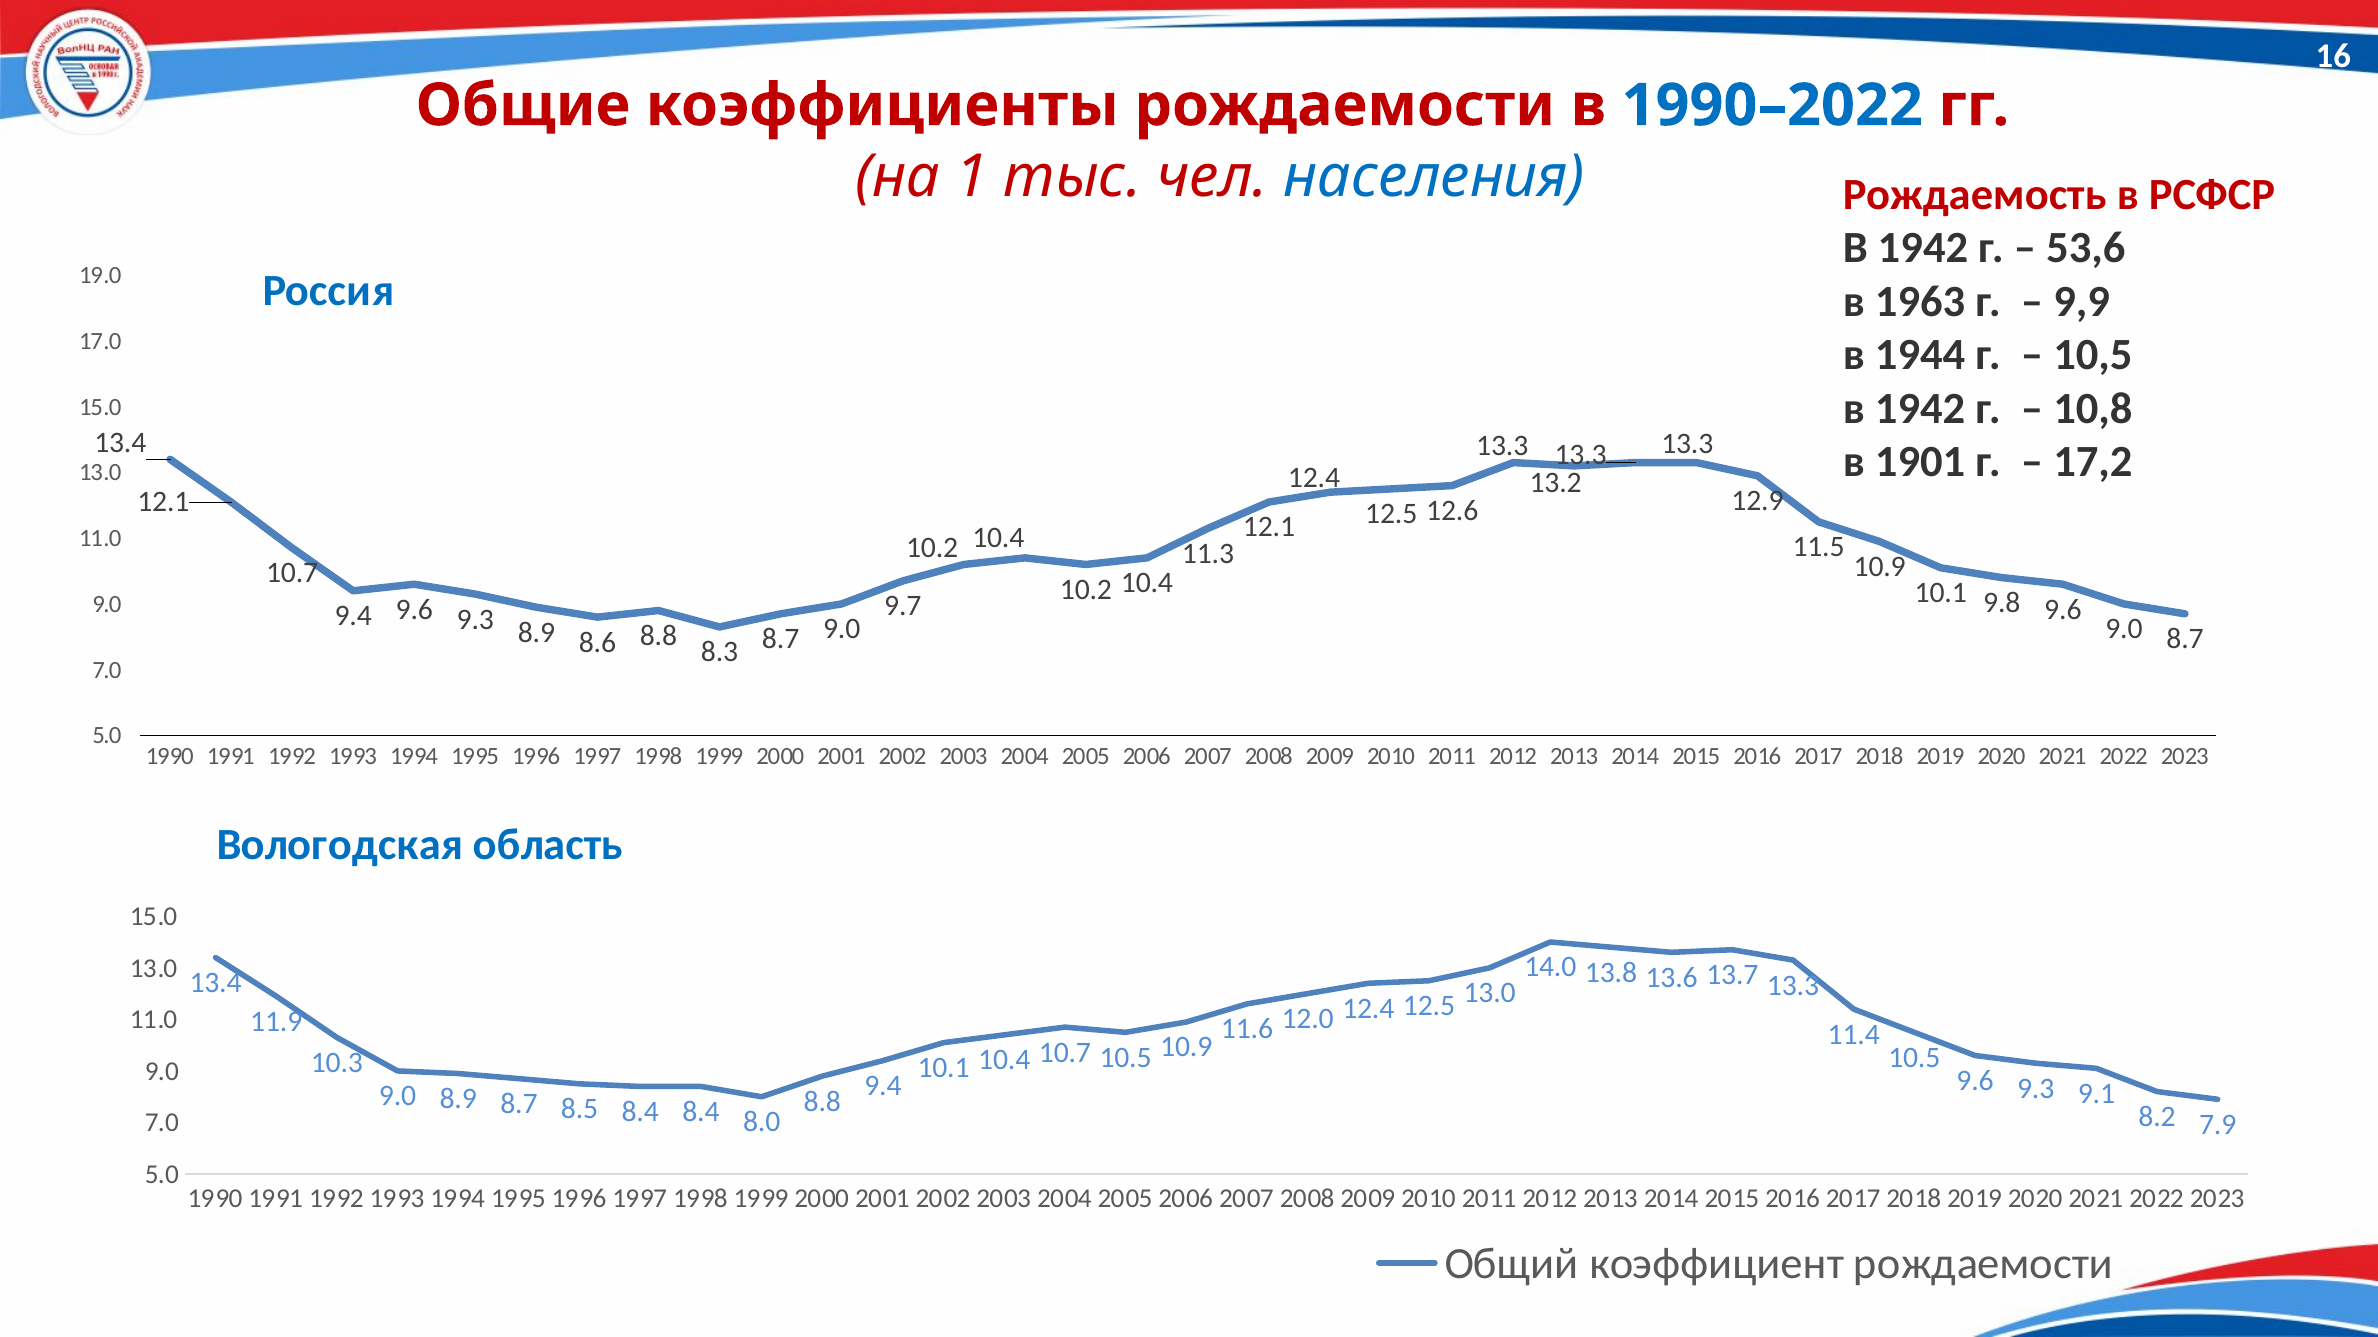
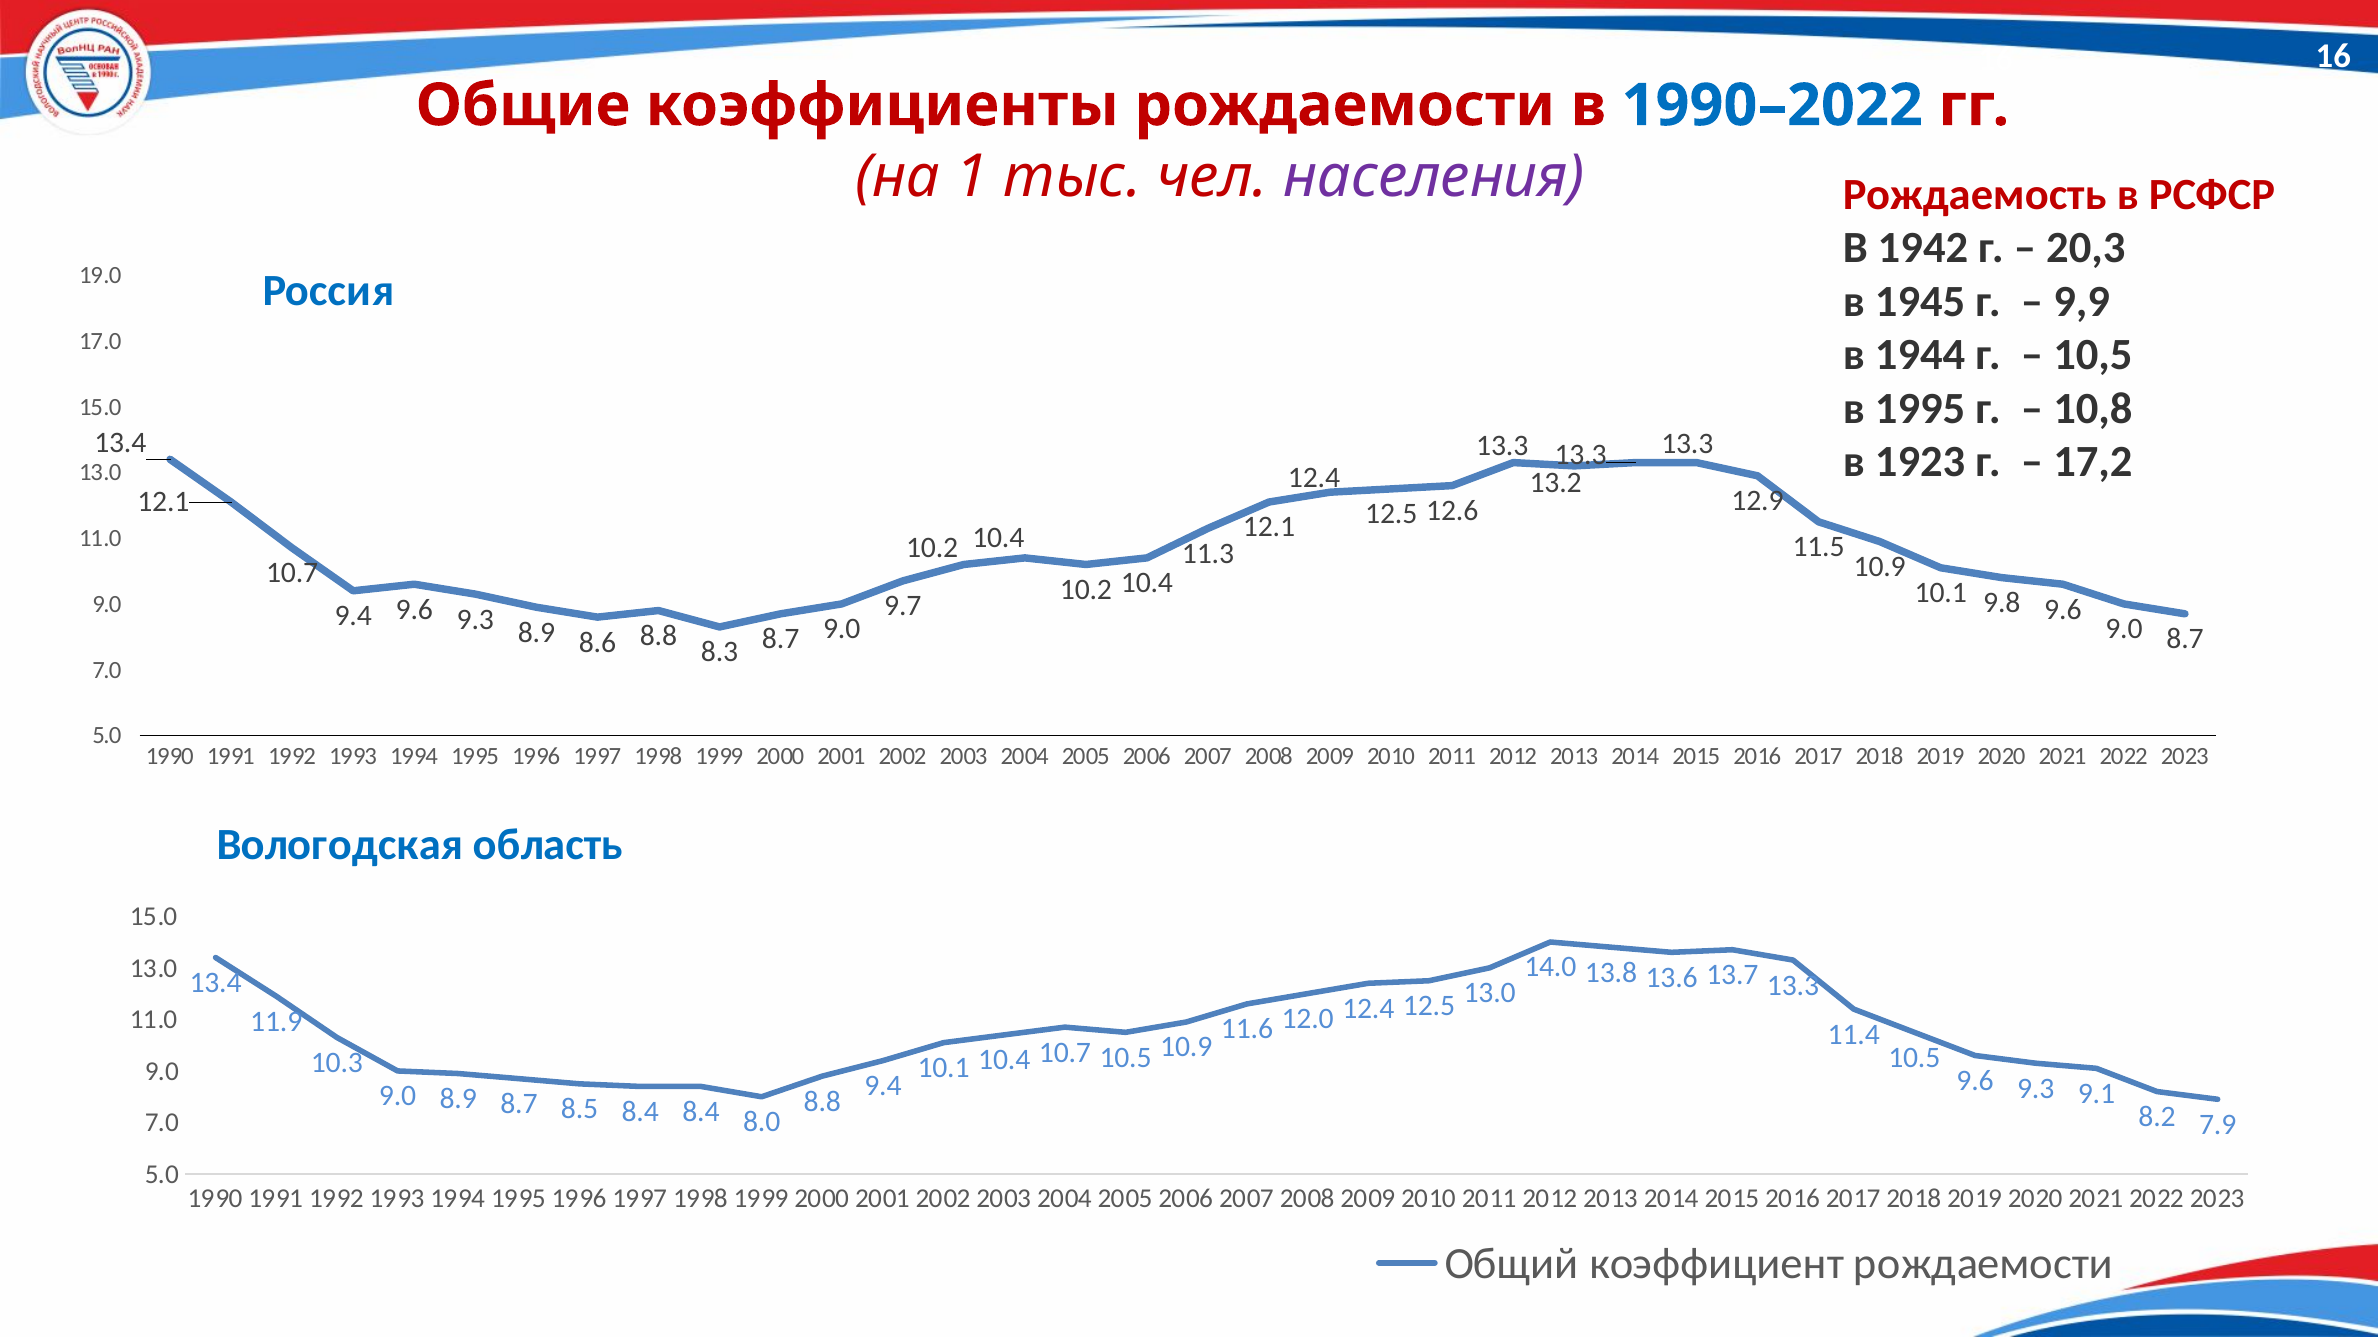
населения colour: blue -> purple (1434, 177)
53,6: 53,6 -> 20,3 (2086, 248)
1963: 1963 -> 1945 (1920, 302)
1942: 1942 -> 1995 (1920, 409)
1901: 1901 -> 1923 (1920, 462)
